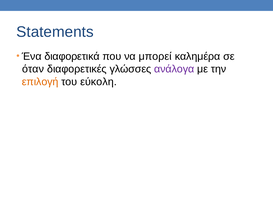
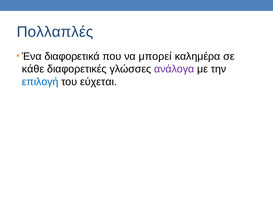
Statements: Statements -> Πολλαπλές (55, 32)
όταν: όταν -> κάθε (33, 69)
επιλογή colour: orange -> blue (40, 82)
εύκολη: εύκολη -> εύχεται (99, 82)
